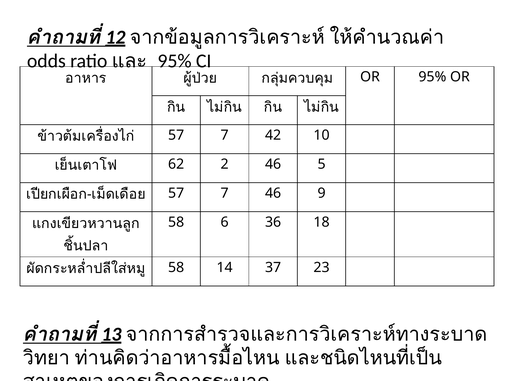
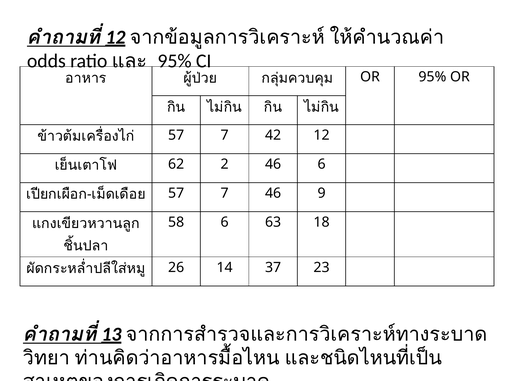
42 10: 10 -> 12 (322, 135)
46 5: 5 -> 6 (322, 164)
36: 36 -> 63 (273, 222)
58: 58 -> 26 (176, 267)
